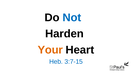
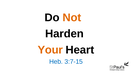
Not colour: blue -> orange (72, 18)
